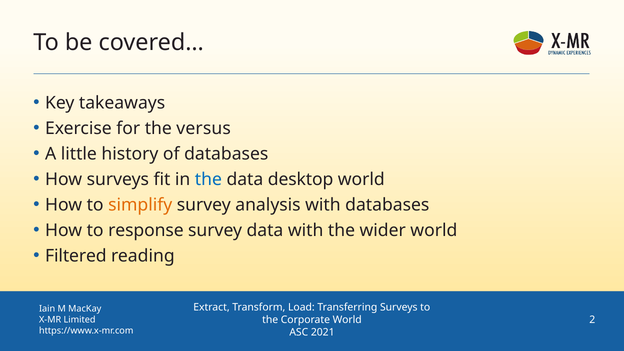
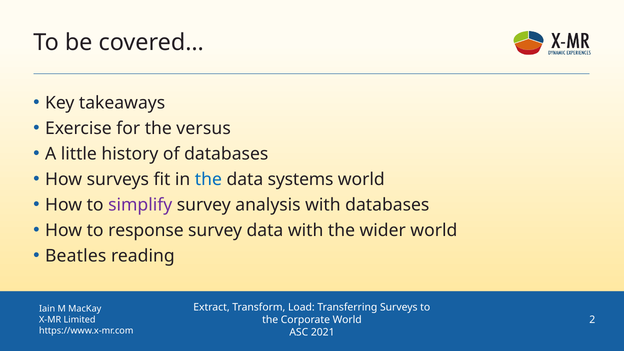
desktop: desktop -> systems (301, 179)
simplify colour: orange -> purple (140, 205)
Filtered: Filtered -> Beatles (76, 256)
